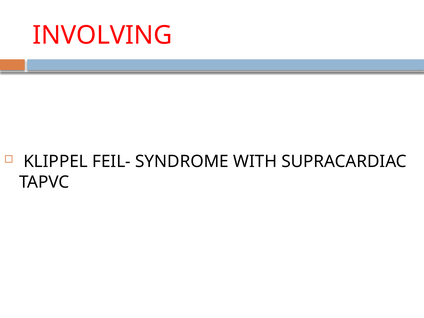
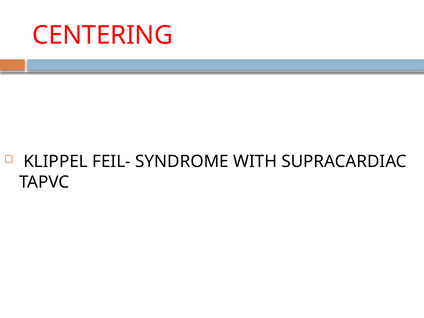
INVOLVING: INVOLVING -> CENTERING (103, 35)
